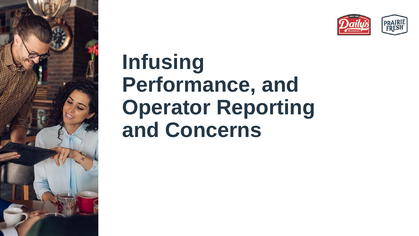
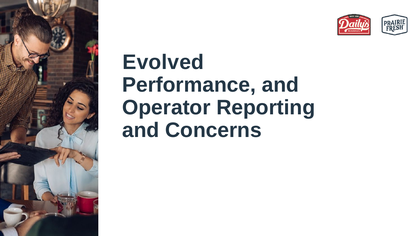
Infusing: Infusing -> Evolved (163, 62)
